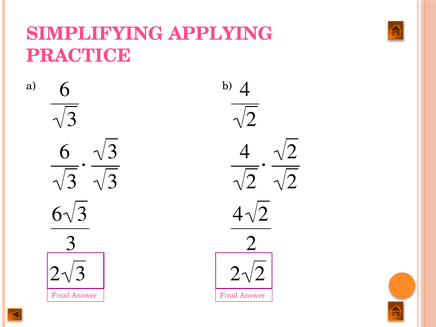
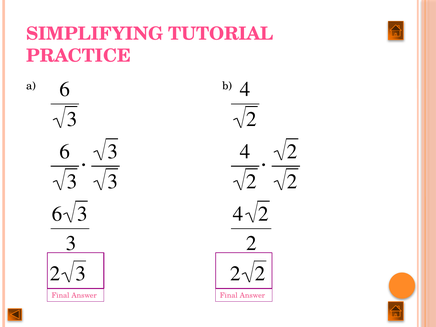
APPLYING: APPLYING -> TUTORIAL (221, 34)
